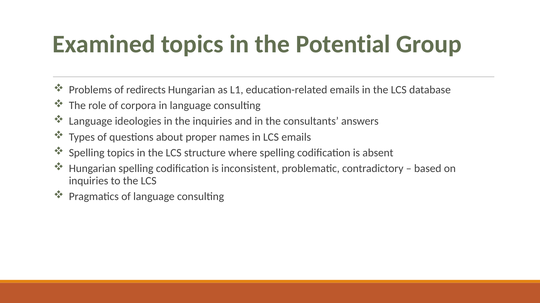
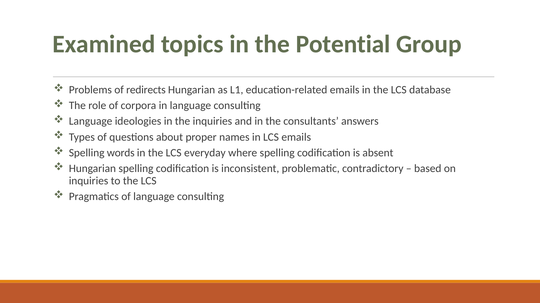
Spelling topics: topics -> words (121, 153)
structure: structure -> everyday (205, 153)
